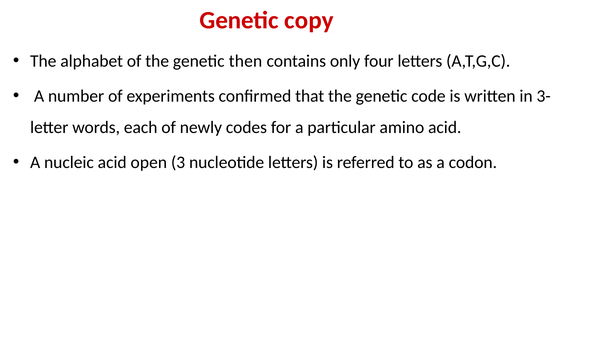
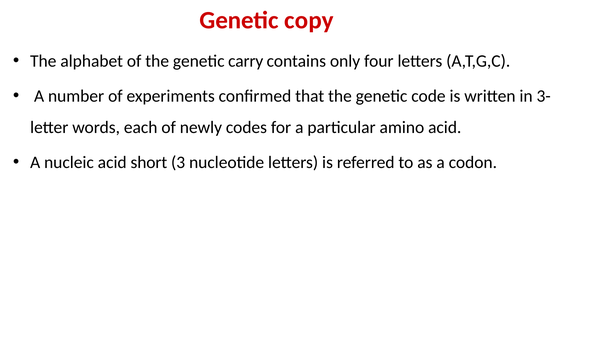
then: then -> carry (246, 61)
open: open -> short (149, 162)
